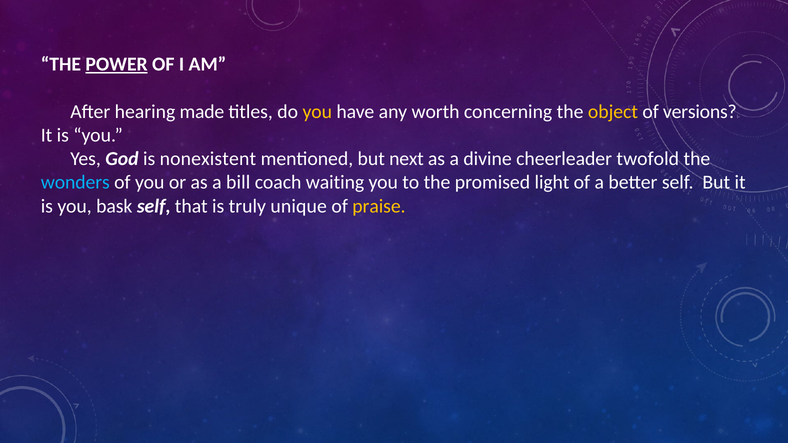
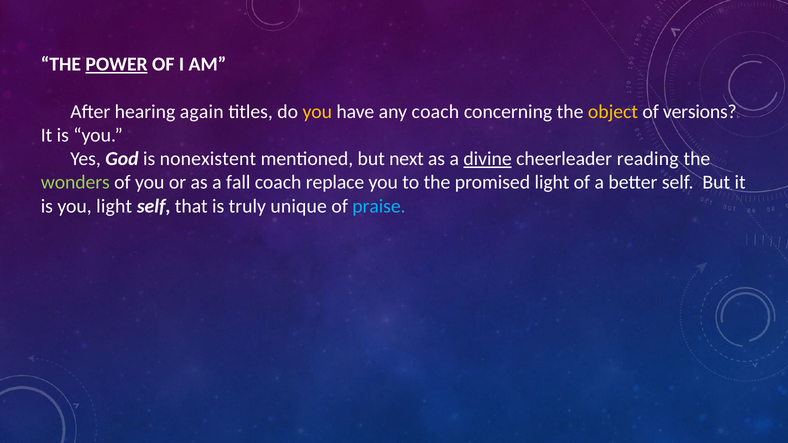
made: made -> again (202, 112)
any worth: worth -> coach (435, 112)
divine underline: none -> present (488, 159)
twofold: twofold -> reading (648, 159)
wonders colour: light blue -> light green (75, 183)
bill: bill -> fall (238, 183)
waiting: waiting -> replace (335, 183)
you bask: bask -> light (114, 206)
praise colour: yellow -> light blue (379, 206)
